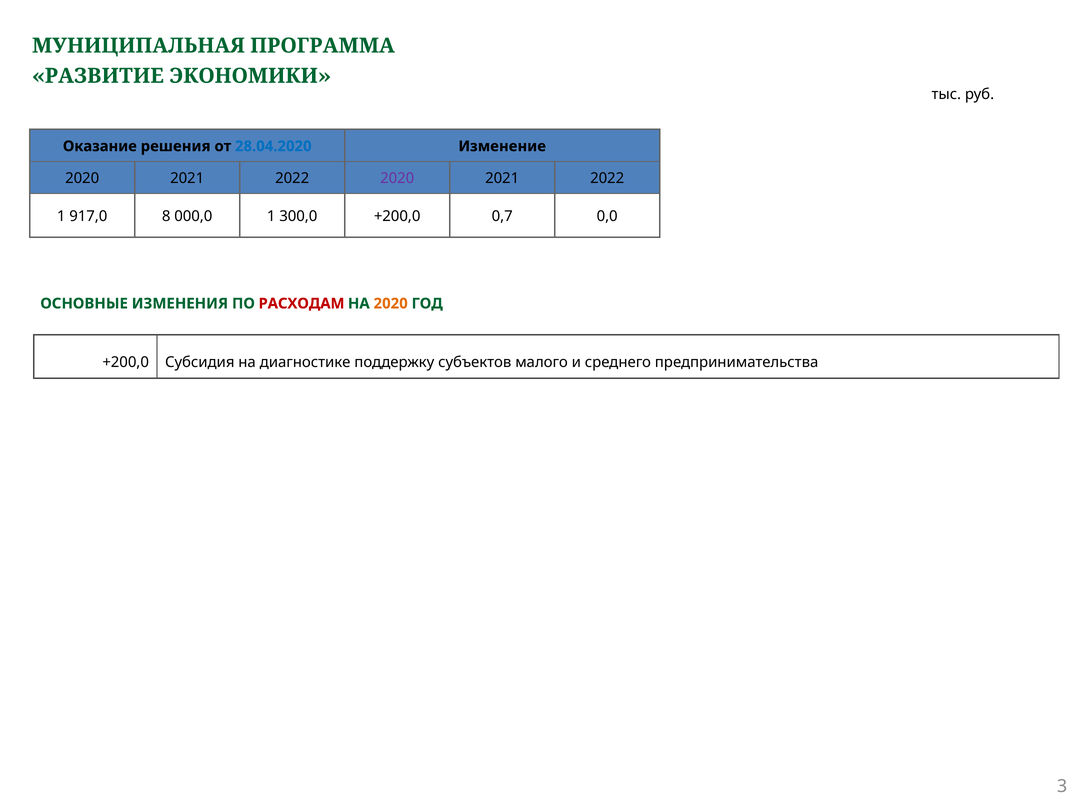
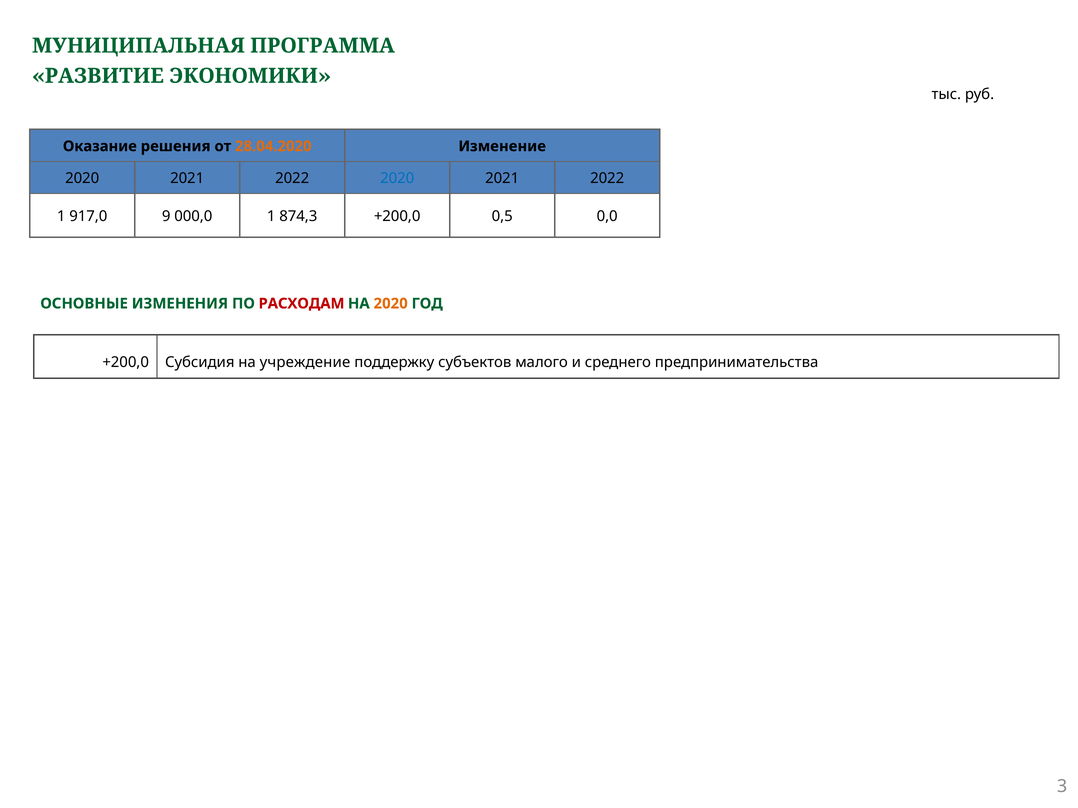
28.04.2020 colour: blue -> orange (273, 146)
2020 colour: purple -> blue (397, 178)
8: 8 -> 9 (166, 216)
300,0: 300,0 -> 874,3 (298, 216)
0,7: 0,7 -> 0,5 (502, 216)
диагностике: диагностике -> учреждение (305, 363)
